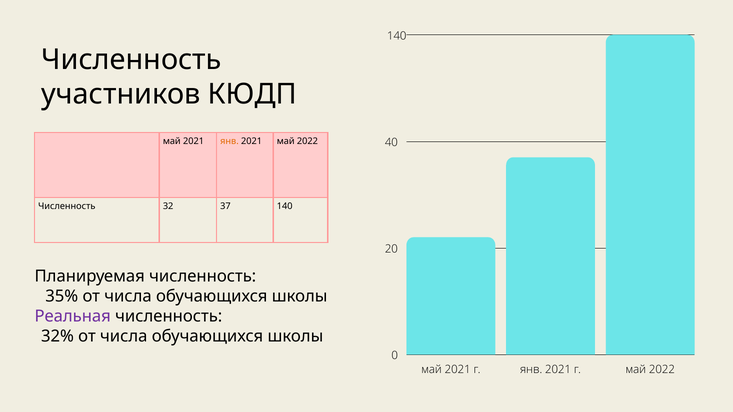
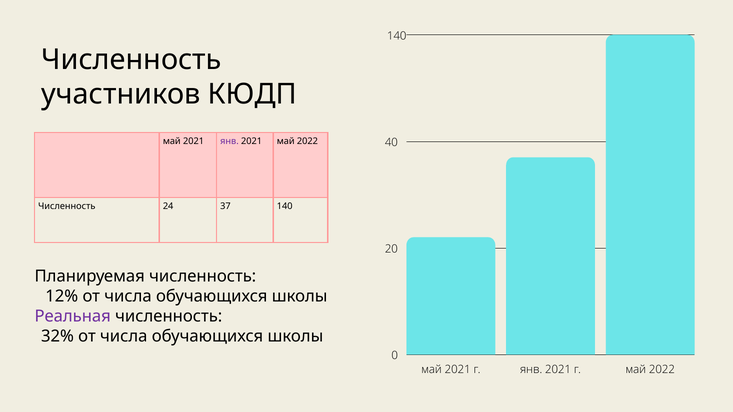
янв colour: orange -> purple (229, 141)
32: 32 -> 24 (168, 206)
35%: 35% -> 12% (62, 296)
